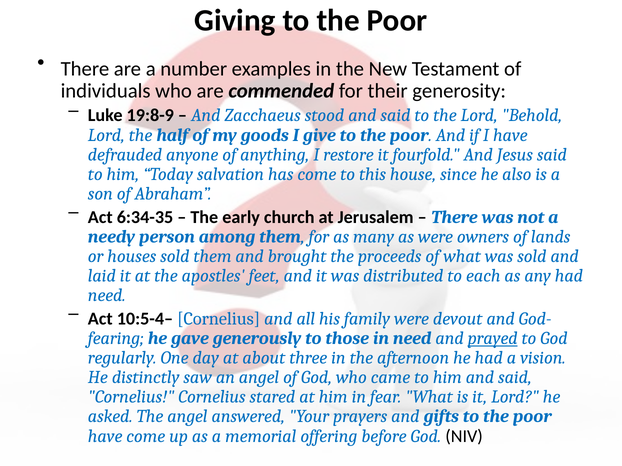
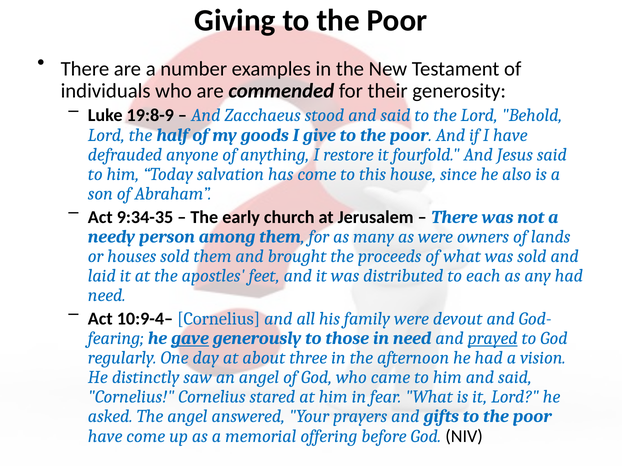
6:34-35: 6:34-35 -> 9:34-35 (145, 217)
10:5-4–: 10:5-4– -> 10:9-4– (145, 319)
gave underline: none -> present (190, 339)
